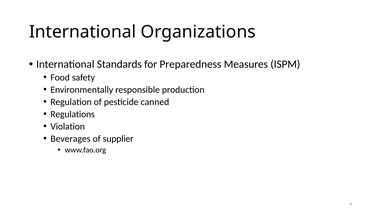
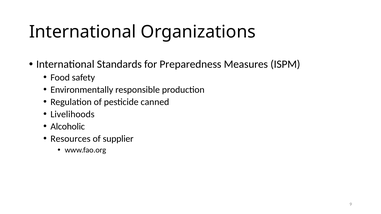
Regulations: Regulations -> Livelihoods (72, 114)
Violation: Violation -> Alcoholic (68, 127)
Beverages: Beverages -> Resources (70, 139)
